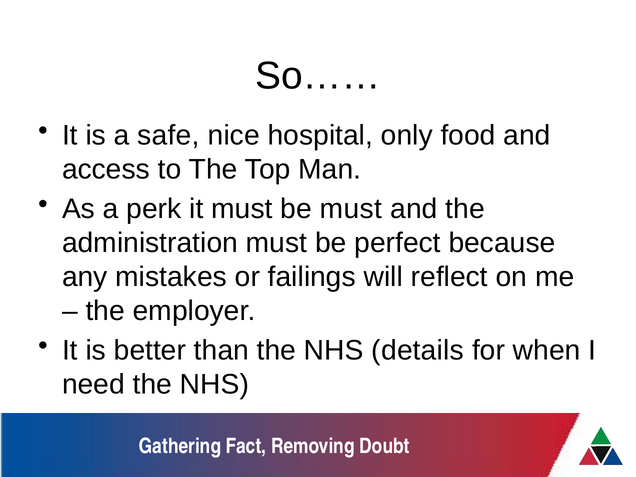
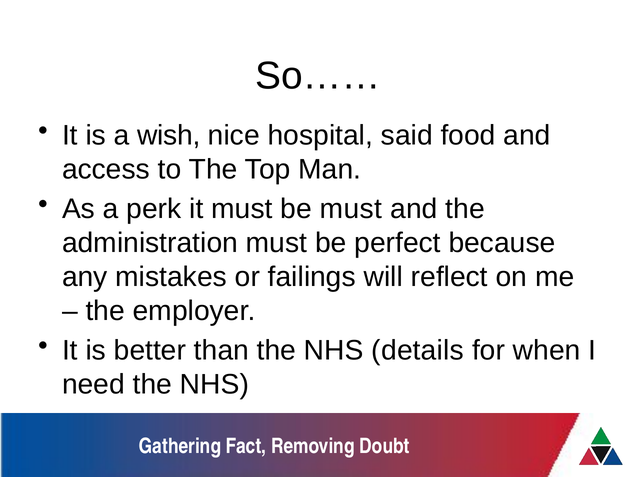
safe: safe -> wish (169, 135)
only: only -> said (407, 135)
